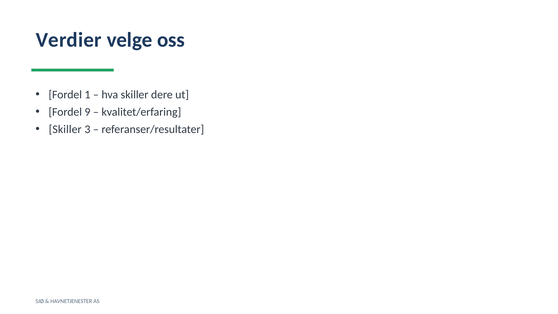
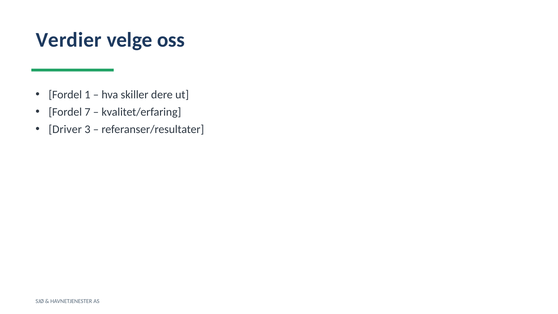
9: 9 -> 7 (87, 112)
Skiller: Skiller -> Driver (65, 129)
